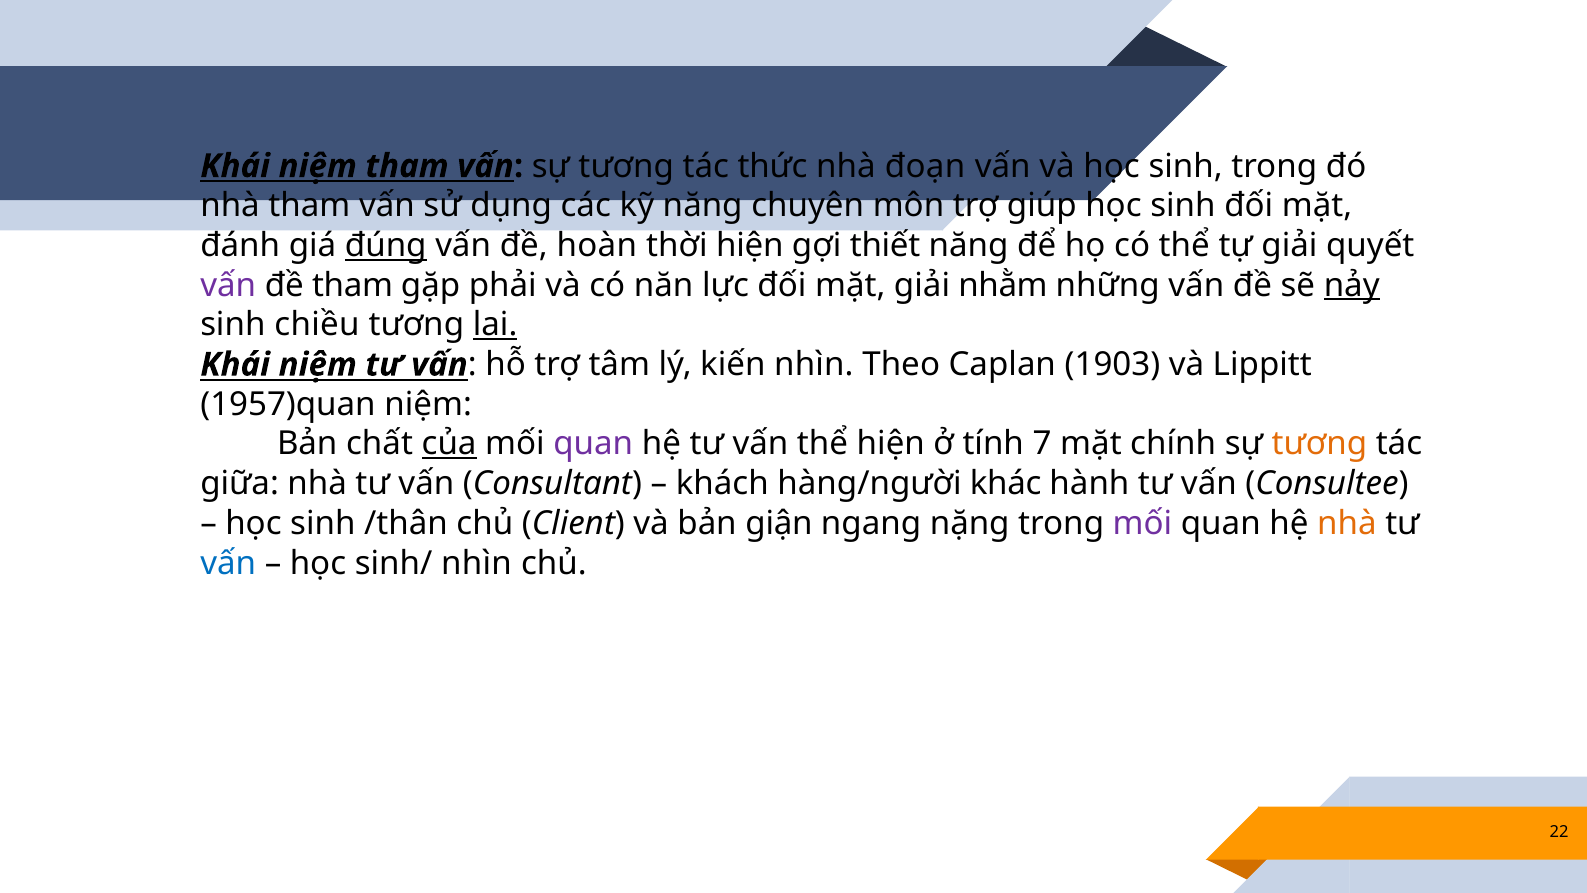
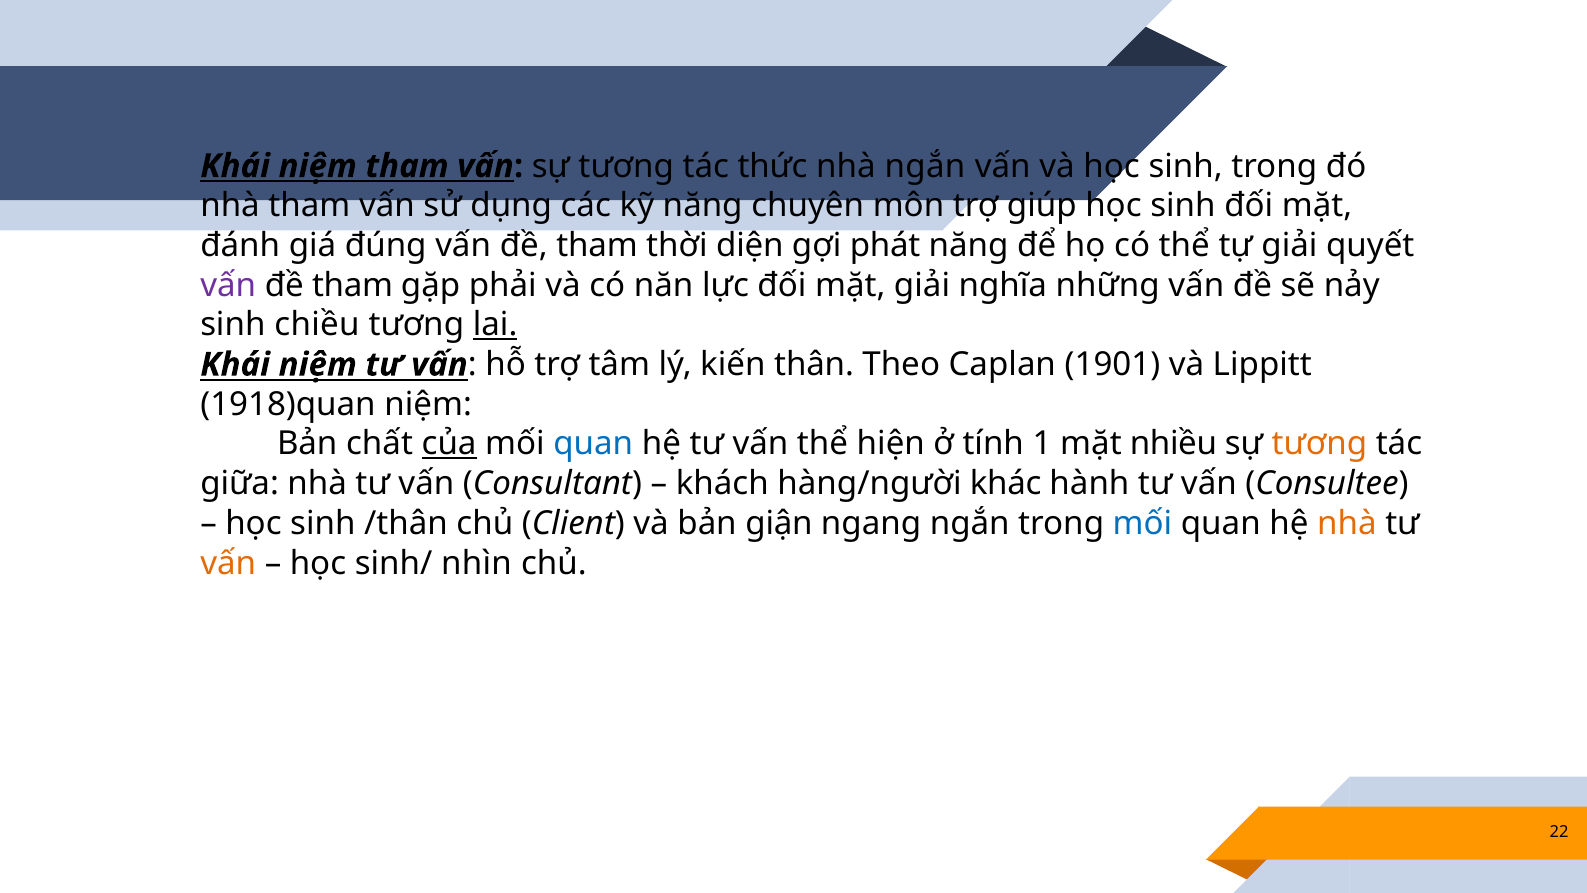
nhà đoạn: đoạn -> ngắn (925, 166)
đúng underline: present -> none (386, 245)
hoàn: hoàn -> tham (597, 245)
thời hiện: hiện -> diện (750, 245)
thiết: thiết -> phát (885, 245)
nhằm: nhằm -> nghĩa (1003, 285)
nảy underline: present -> none (1352, 285)
kiến nhìn: nhìn -> thân (814, 365)
1903: 1903 -> 1901 (1112, 365)
1957)quan: 1957)quan -> 1918)quan (288, 404)
quan colour: purple -> blue (593, 444)
7: 7 -> 1 (1042, 444)
chính: chính -> nhiều (1173, 444)
ngang nặng: nặng -> ngắn (970, 523)
mối colour: purple -> blue (1142, 523)
vấn colour: blue -> orange (228, 563)
